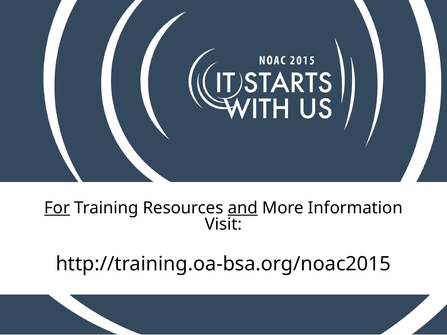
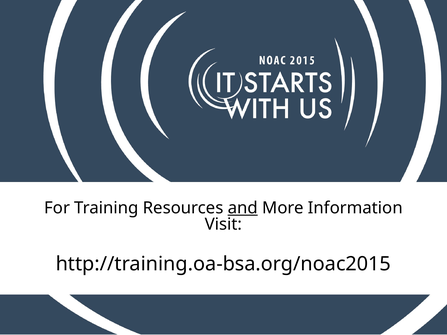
For underline: present -> none (57, 208)
